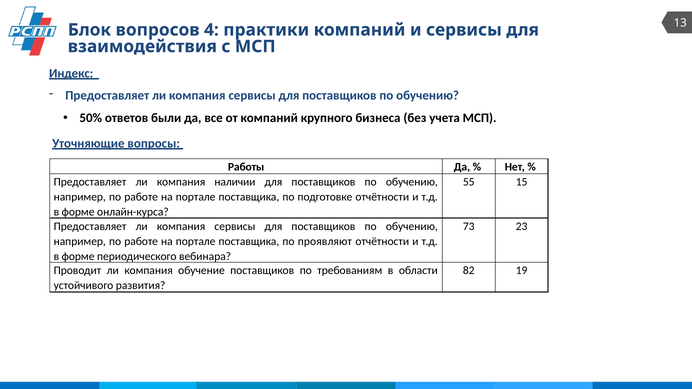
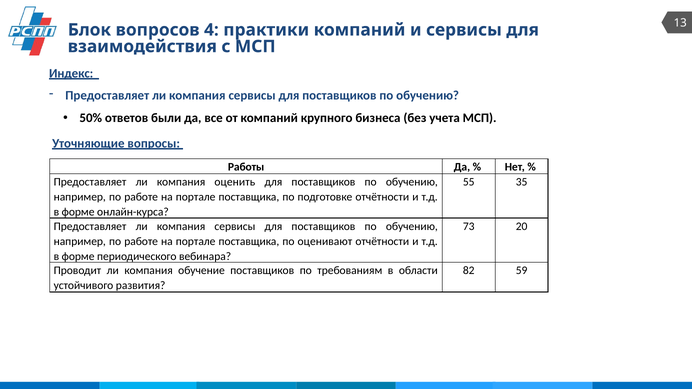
наличии: наличии -> оценить (235, 182)
15: 15 -> 35 (522, 182)
23: 23 -> 20 (522, 226)
проявляют: проявляют -> оценивают (325, 241)
19: 19 -> 59 (522, 271)
